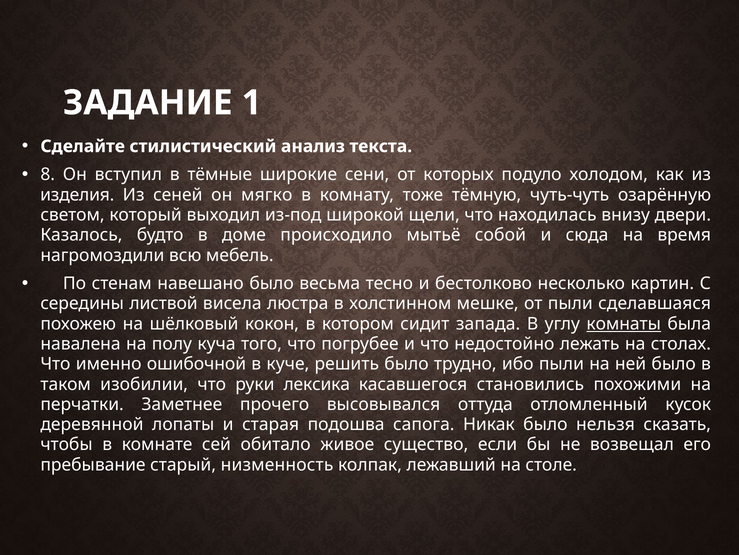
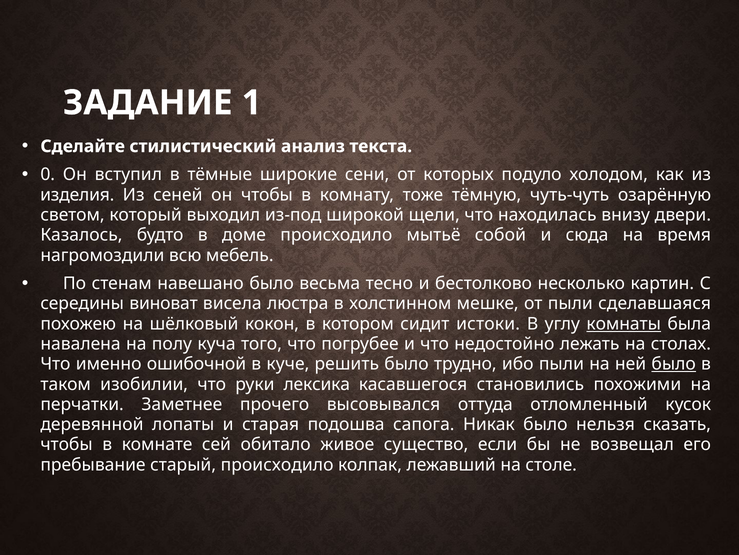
8: 8 -> 0 (48, 174)
он мягко: мягко -> чтобы (267, 195)
листвой: листвой -> виноват (164, 303)
запада: запада -> истоки (488, 323)
было underline: none -> present (674, 364)
старый низменность: низменность -> происходило (277, 464)
